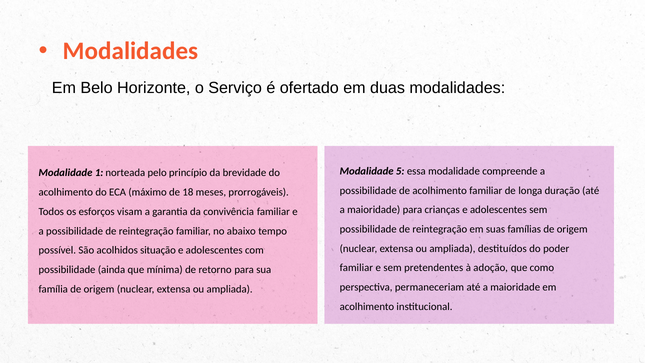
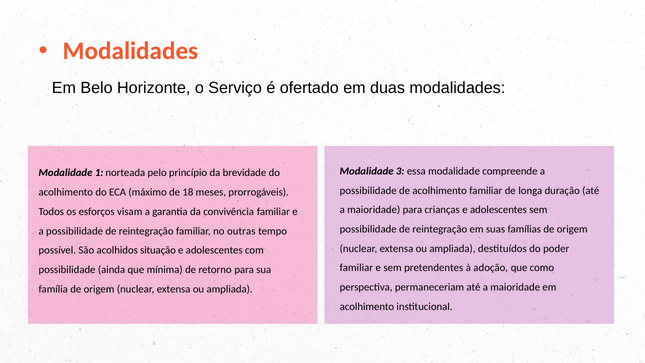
5: 5 -> 3 (400, 171)
abaixo: abaixo -> outras (241, 231)
